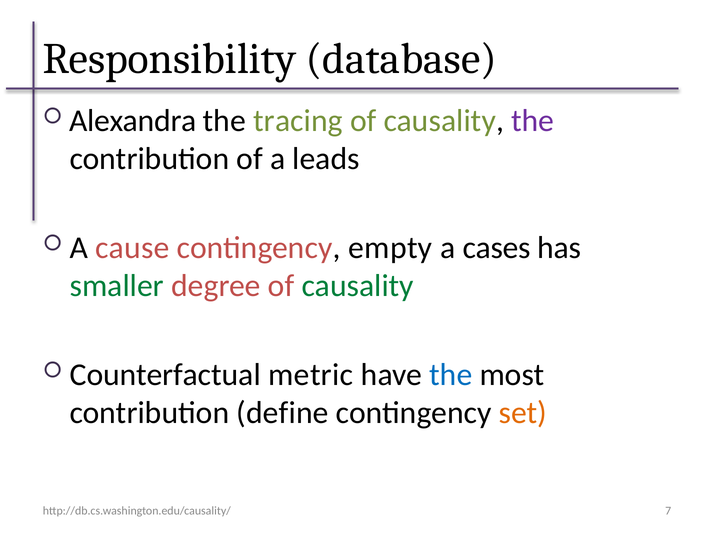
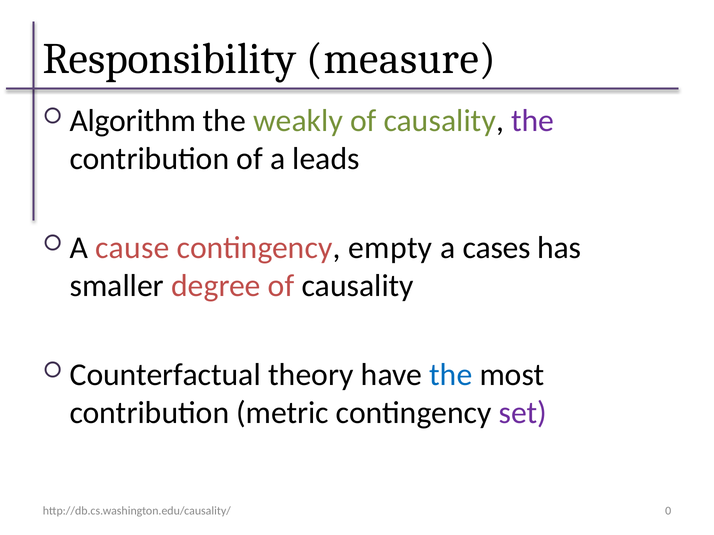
database: database -> measure (401, 59)
Alexandra: Alexandra -> Algorithm (133, 121)
tracing: tracing -> weakly (298, 121)
smaller colour: green -> black (117, 286)
causality colour: green -> black (358, 286)
metric: metric -> theory (311, 375)
define: define -> metric (283, 413)
set colour: orange -> purple (523, 413)
7: 7 -> 0 (668, 511)
